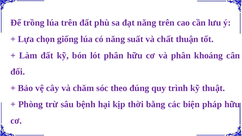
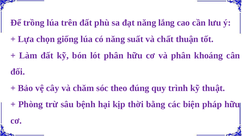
năng trên: trên -> lắng (167, 23)
